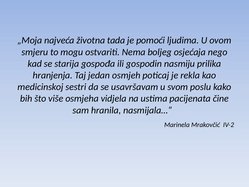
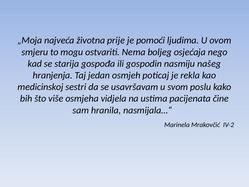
tada: tada -> prije (116, 40)
prilika: prilika -> našeg (209, 64)
